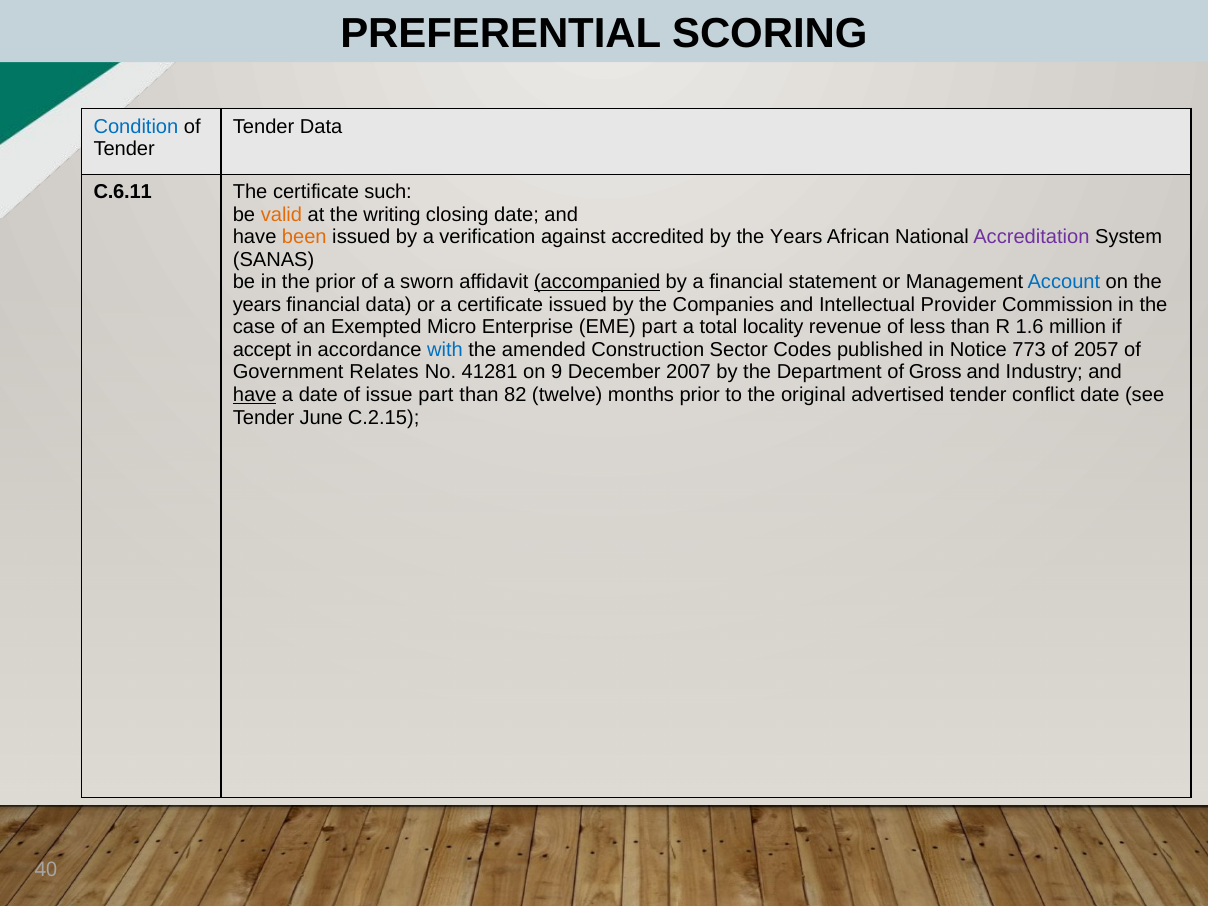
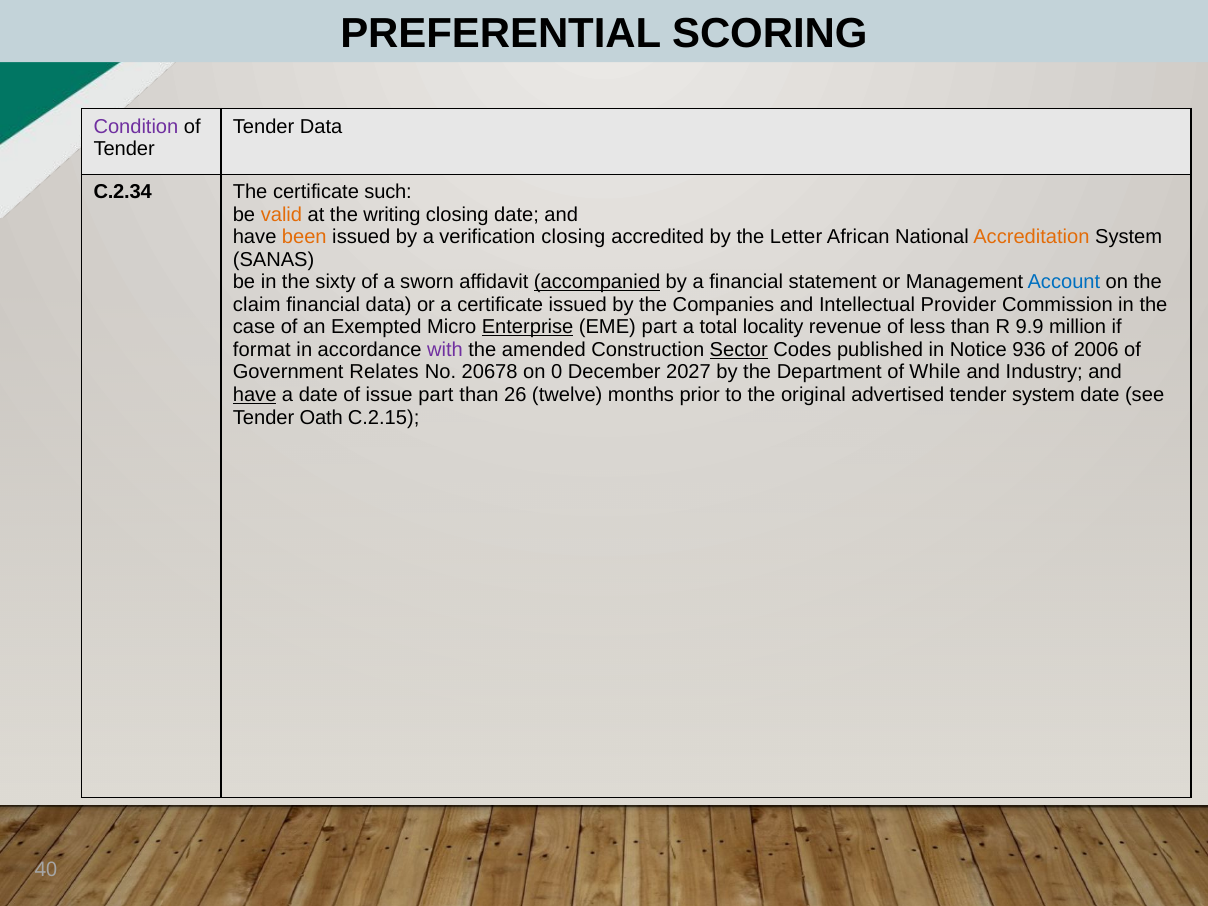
Condition colour: blue -> purple (136, 126)
C.6.11: C.6.11 -> C.2.34 (123, 192)
verification against: against -> closing (573, 237)
by the Years: Years -> Letter (796, 237)
Accreditation colour: purple -> orange (1031, 237)
the prior: prior -> sixty (336, 282)
years: years -> claim (257, 305)
Enterprise underline: none -> present (528, 327)
1.6: 1.6 -> 9.9 (1030, 327)
accept: accept -> format (262, 350)
with colour: blue -> purple (445, 350)
Sector underline: none -> present (739, 350)
773: 773 -> 936 (1029, 350)
2057: 2057 -> 2006 (1096, 350)
41281: 41281 -> 20678 (490, 372)
9: 9 -> 0 (557, 372)
2007: 2007 -> 2027 (688, 372)
Gross: Gross -> While (935, 372)
82: 82 -> 26 (515, 395)
tender conflict: conflict -> system (1044, 395)
June: June -> Oath (321, 417)
